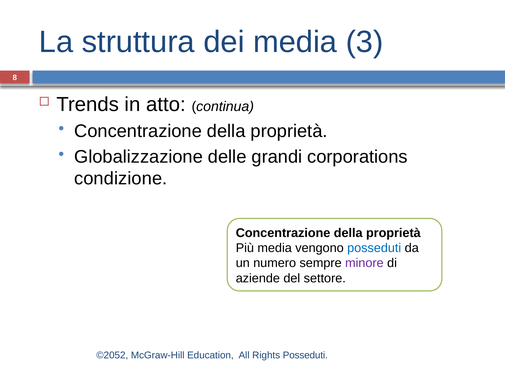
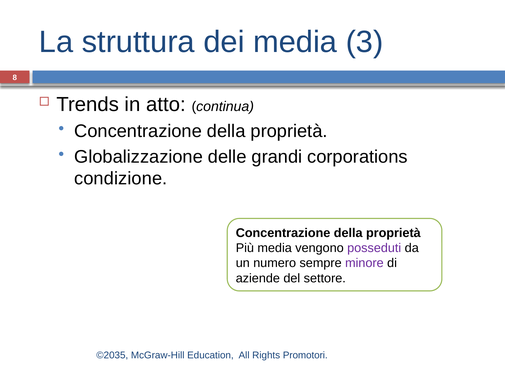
posseduti colour: blue -> purple (374, 248)
©2052: ©2052 -> ©2035 (112, 356)
Rights Posseduti: Posseduti -> Promotori (305, 356)
